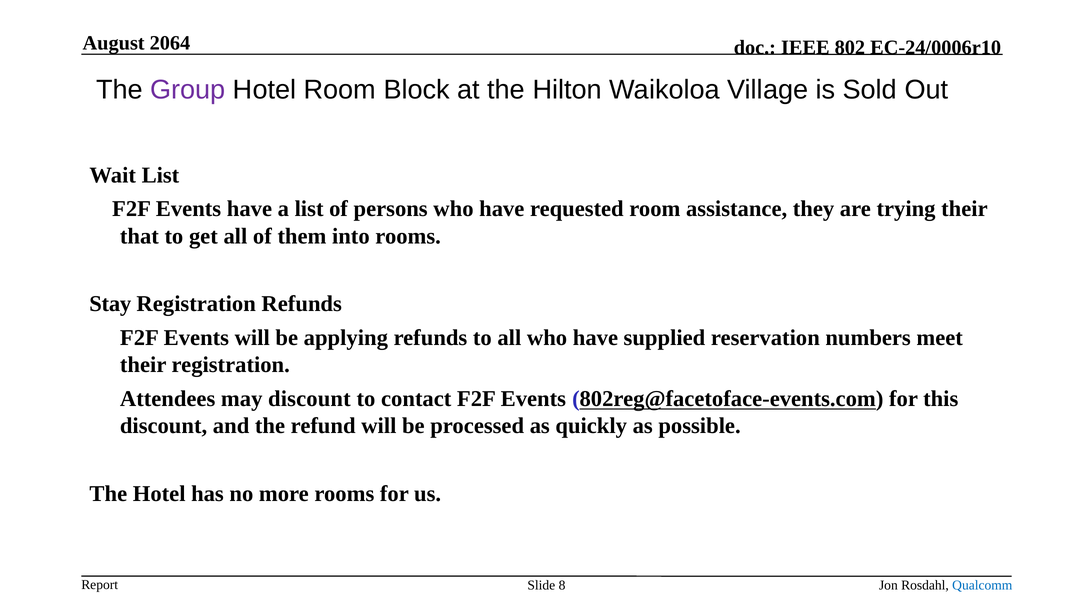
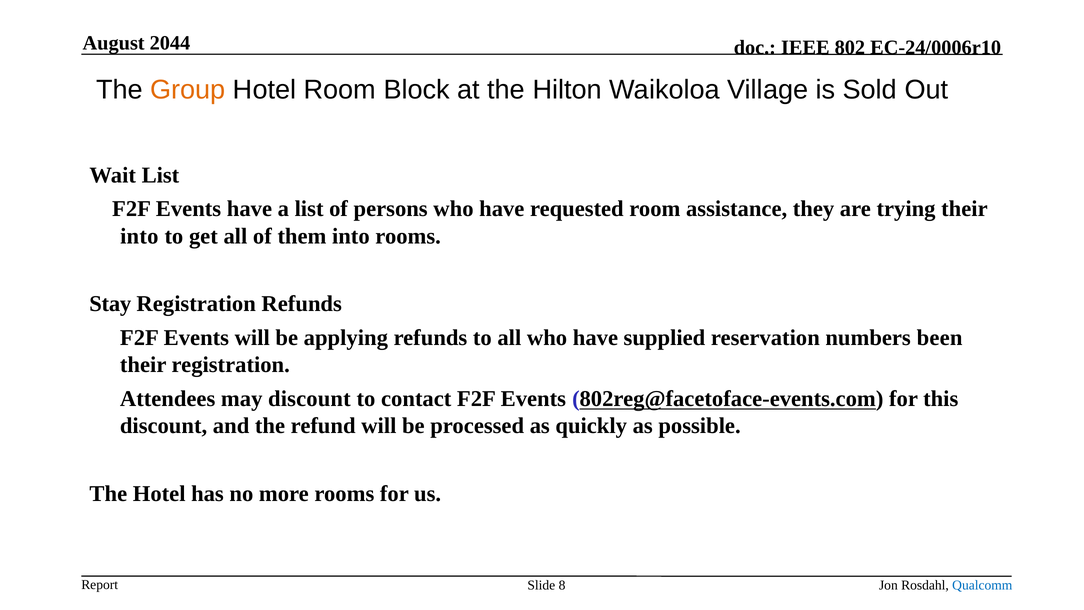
2064: 2064 -> 2044 (170, 43)
Group colour: purple -> orange (188, 90)
that: that -> into (139, 236)
meet: meet -> been (940, 338)
